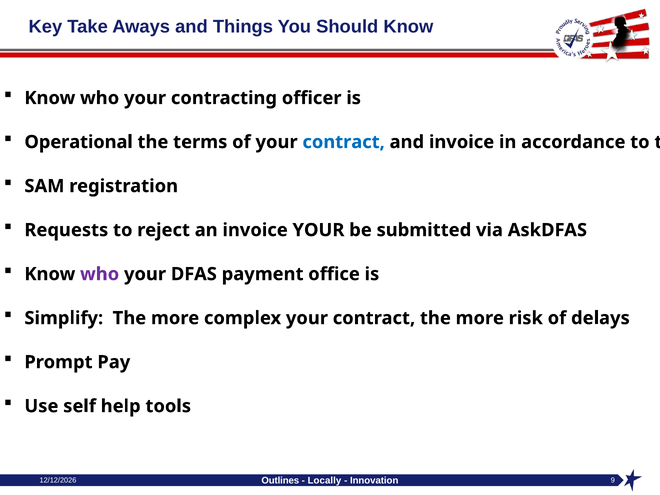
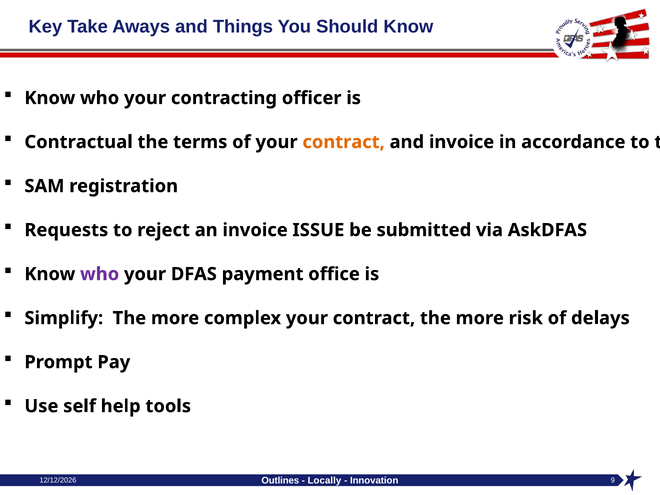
Operational: Operational -> Contractual (79, 142)
contract colour: blue -> orange (344, 142)
invoice YOUR: YOUR -> ISSUE (318, 230)
